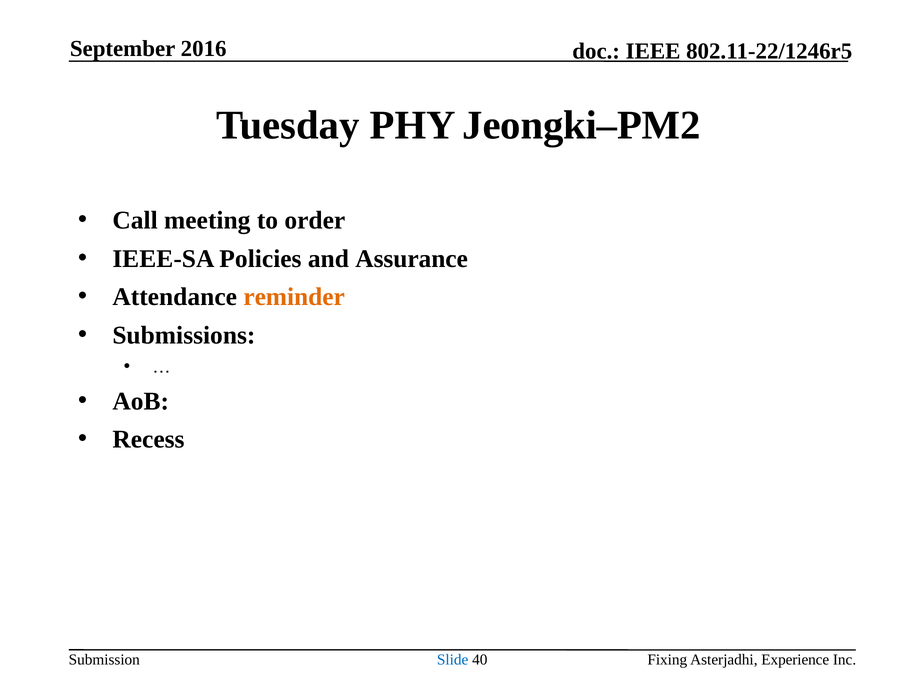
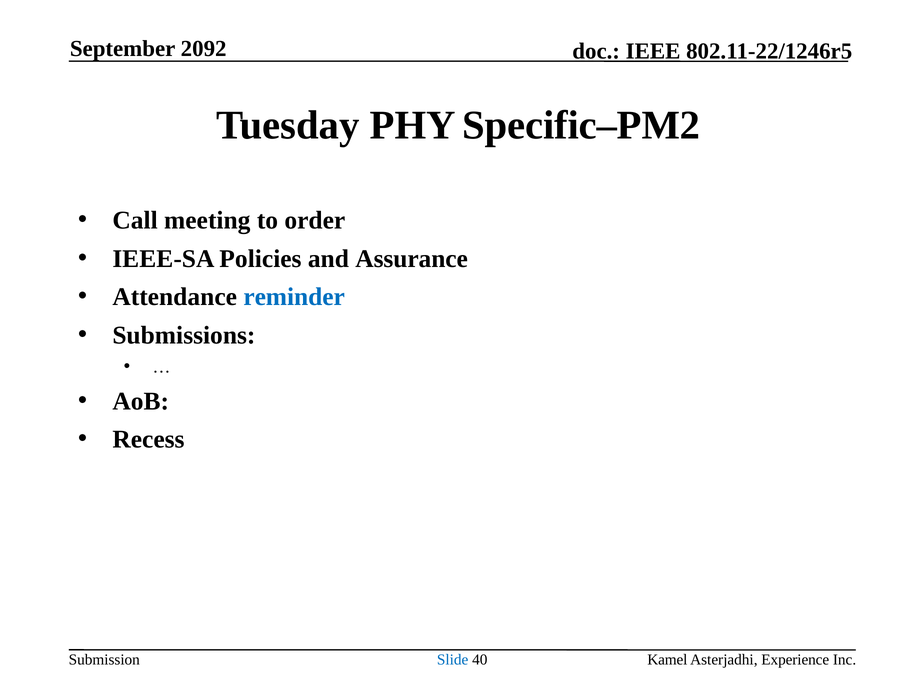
2016: 2016 -> 2092 (204, 49)
Jeongki–PM2: Jeongki–PM2 -> Specific–PM2 (581, 125)
reminder colour: orange -> blue (294, 297)
Fixing: Fixing -> Kamel (667, 660)
